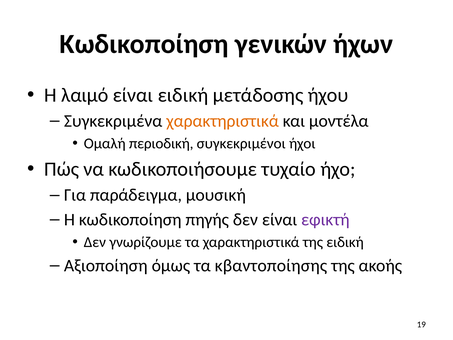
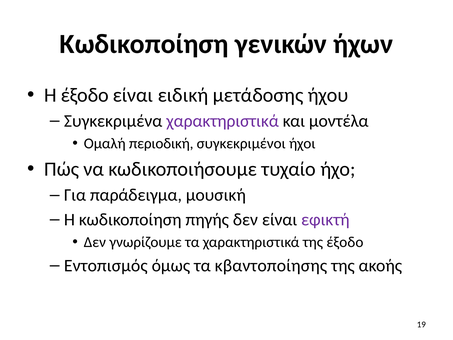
Η λαιμό: λαιμό -> έξοδο (85, 95)
χαρακτηριστικά colour: orange -> purple (223, 121)
της ειδική: ειδική -> έξοδο (345, 242)
Αξιοποίηση: Αξιοποίηση -> Εντοπισμός (106, 265)
